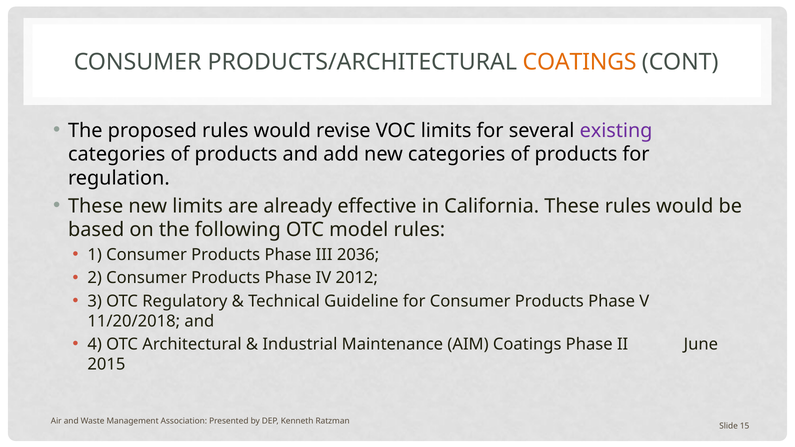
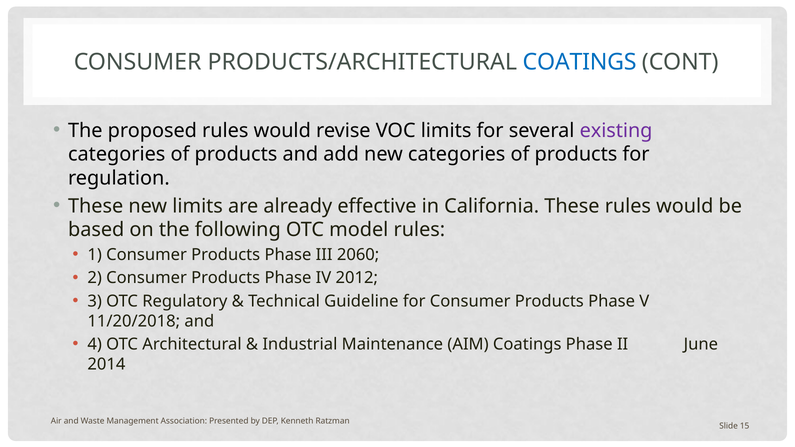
COATINGS colour: orange -> blue (580, 62)
2036: 2036 -> 2060 (358, 255)
2015: 2015 -> 2014 (106, 364)
